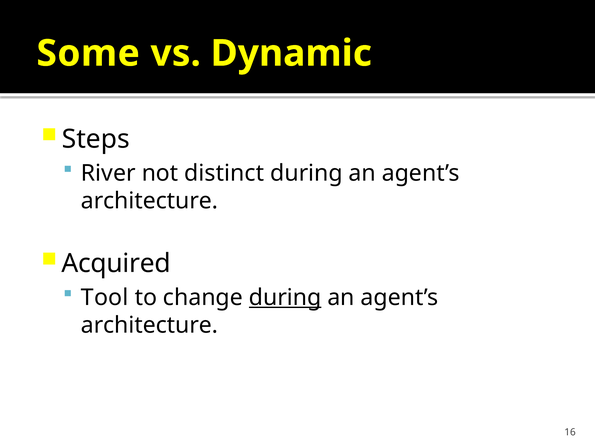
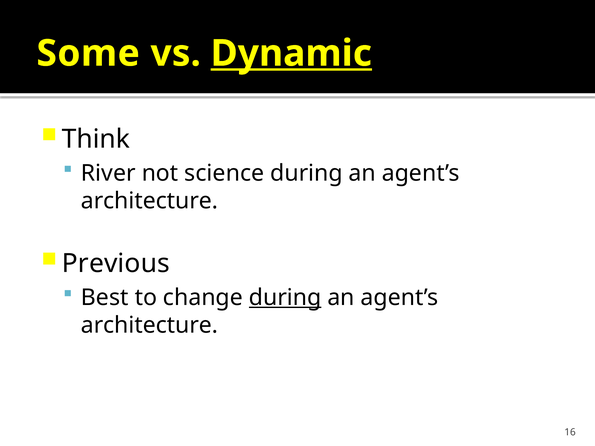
Dynamic underline: none -> present (291, 53)
Steps: Steps -> Think (96, 139)
distinct: distinct -> science (224, 173)
Acquired: Acquired -> Previous (116, 264)
Tool: Tool -> Best (105, 298)
